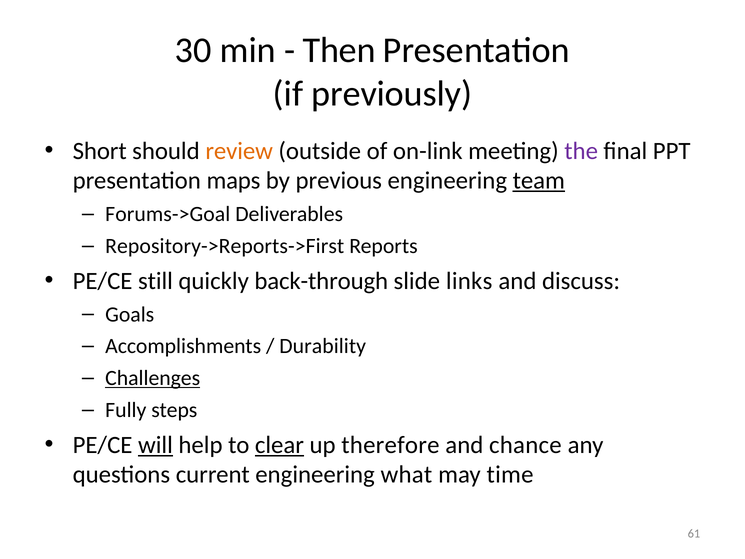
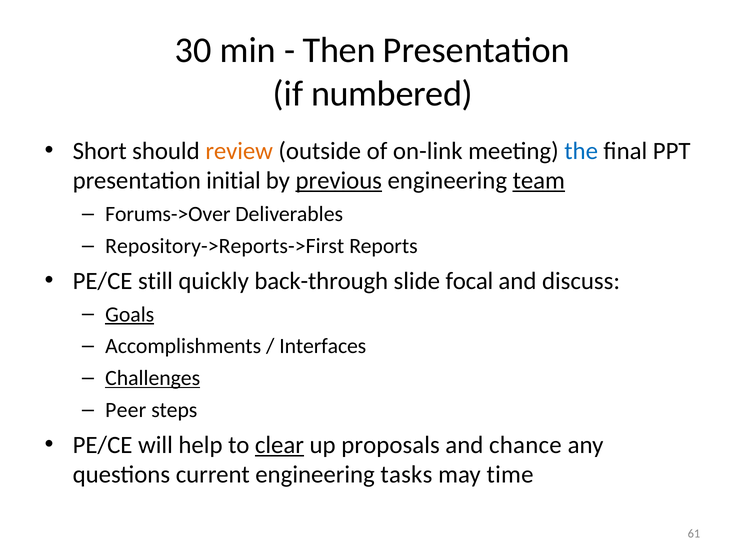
previously: previously -> numbered (392, 94)
the colour: purple -> blue (581, 151)
maps: maps -> initial (233, 181)
previous underline: none -> present (339, 181)
Forums->Goal: Forums->Goal -> Forums->Over (168, 214)
links: links -> focal (469, 281)
Goals underline: none -> present (130, 314)
Durability: Durability -> Interfaces (323, 346)
Fully: Fully -> Peer (126, 410)
will underline: present -> none (155, 445)
therefore: therefore -> proposals (391, 445)
what: what -> tasks (406, 474)
